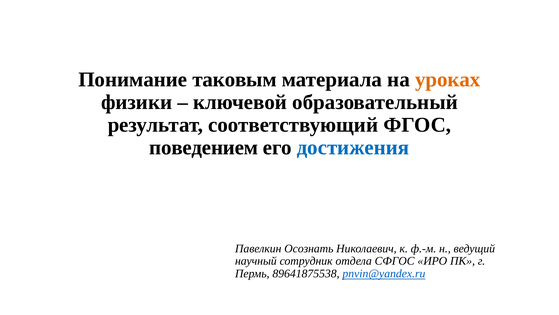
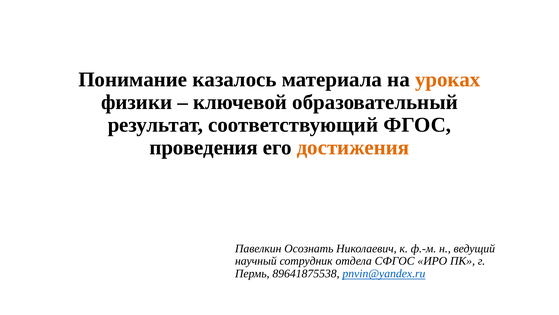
таковым: таковым -> казалось (235, 79)
поведением: поведением -> проведения (204, 147)
достижения colour: blue -> orange (353, 147)
